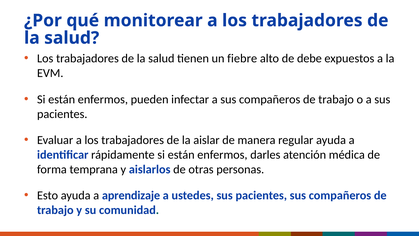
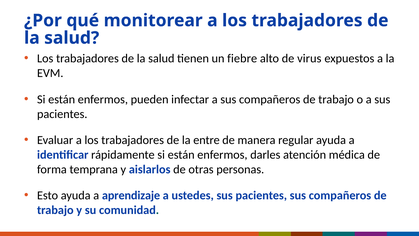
debe: debe -> virus (309, 58)
aislar: aislar -> entre (207, 140)
